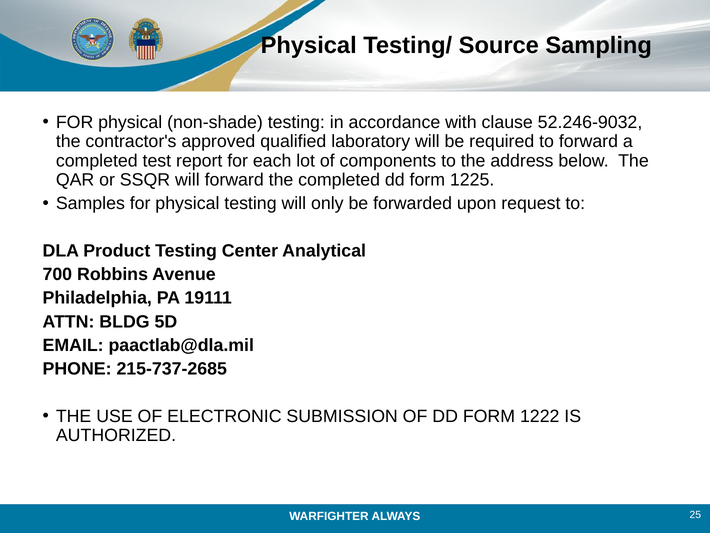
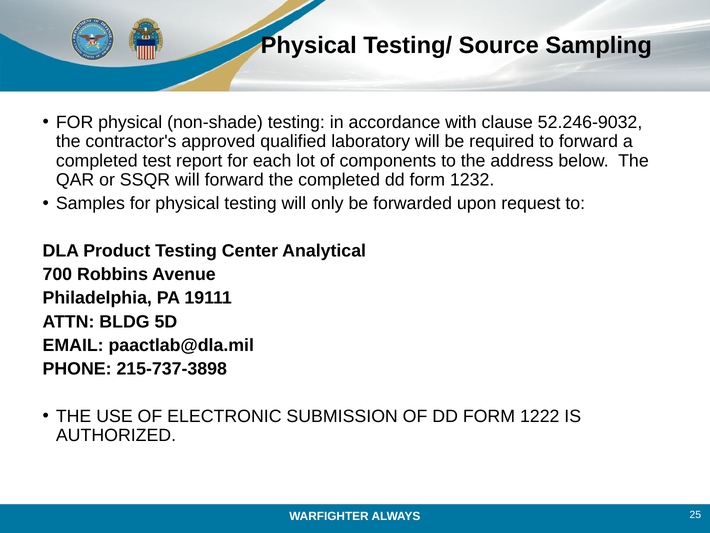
1225: 1225 -> 1232 (472, 180)
215-737-2685: 215-737-2685 -> 215-737-3898 (172, 369)
